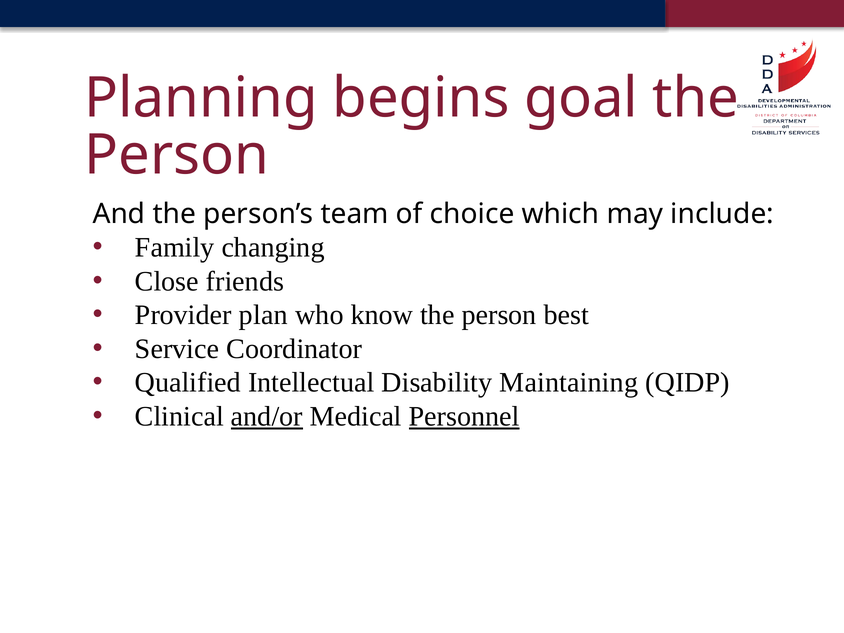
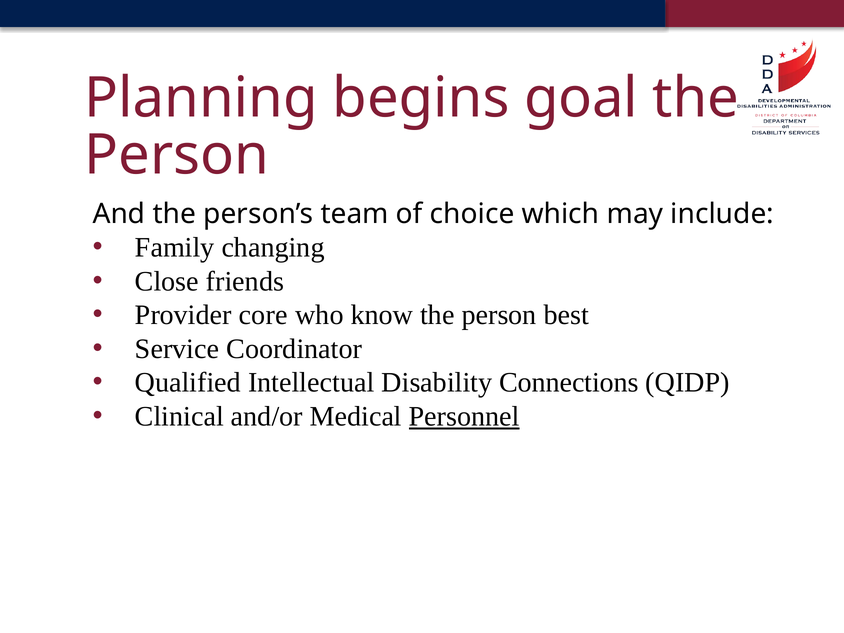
plan: plan -> core (263, 315)
Maintaining: Maintaining -> Connections (569, 383)
and/or underline: present -> none (267, 416)
